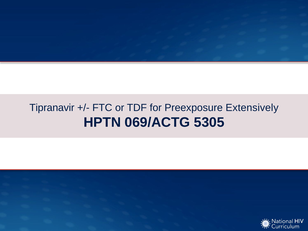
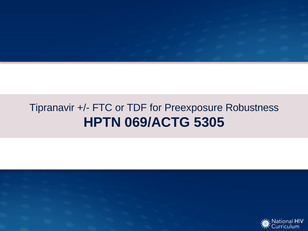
Extensively: Extensively -> Robustness (252, 108)
